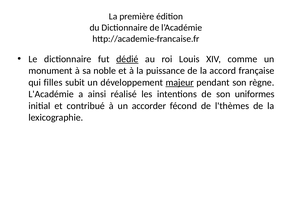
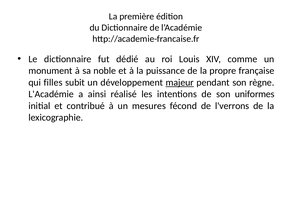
dédié underline: present -> none (127, 59)
accord: accord -> propre (223, 71)
accorder: accorder -> mesures (149, 106)
l'thèmes: l'thèmes -> l'verrons (232, 106)
